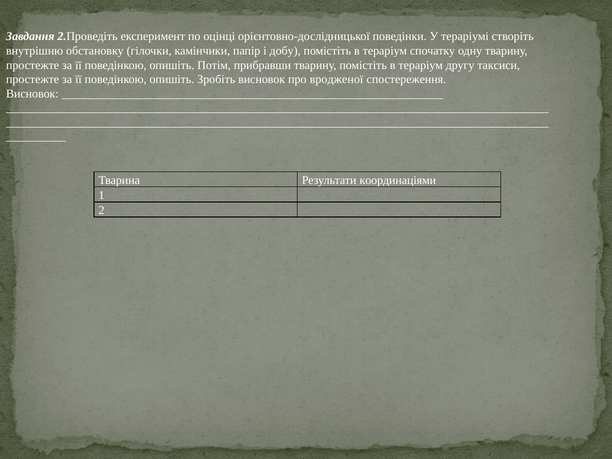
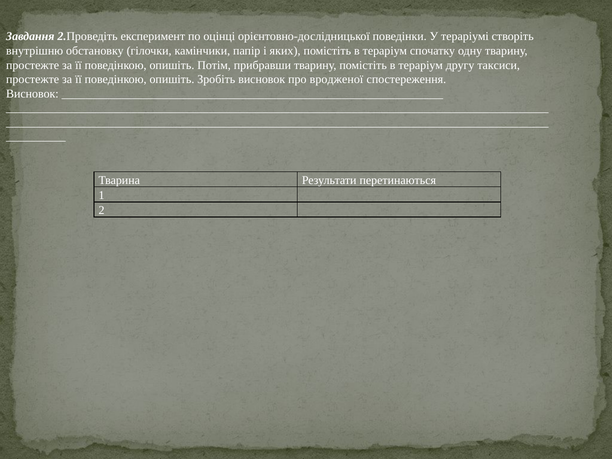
добу: добу -> яких (285, 51)
координаціями: координаціями -> перетинаються (398, 180)
